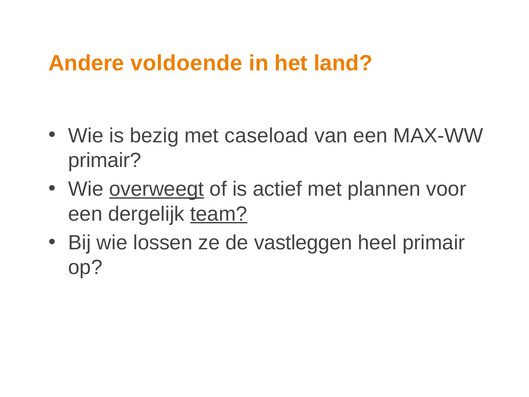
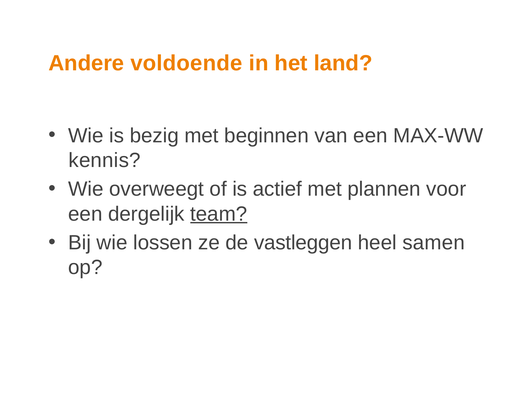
caseload: caseload -> beginnen (267, 136)
primair: primair -> kennis (105, 160)
overweegt underline: present -> none (157, 189)
heel primair: primair -> samen (434, 243)
